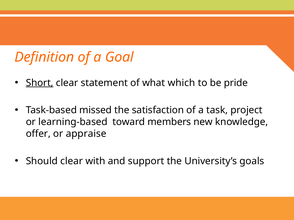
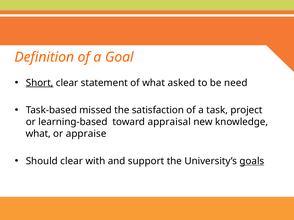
which: which -> asked (181, 83)
pride: pride -> need (236, 83)
members: members -> appraisal (169, 122)
offer: offer -> what (38, 134)
goals underline: none -> present (252, 161)
